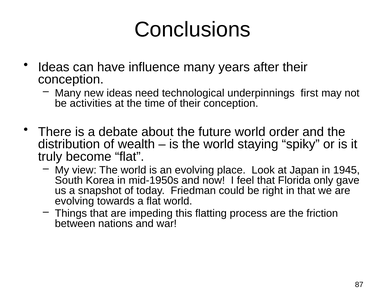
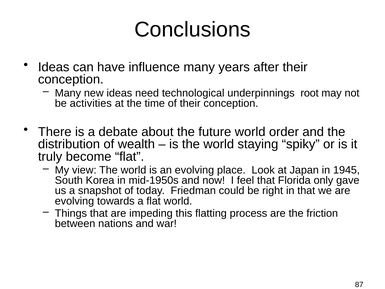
first: first -> root (310, 93)
